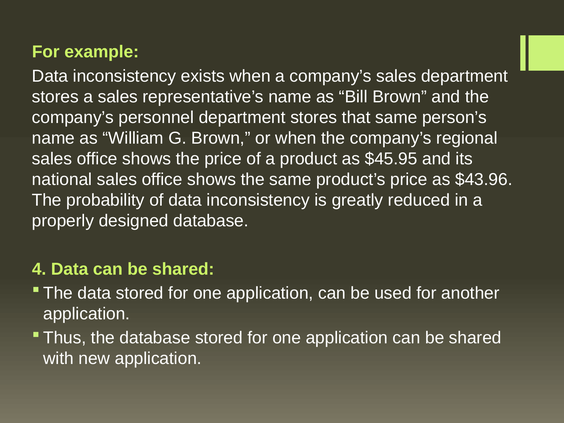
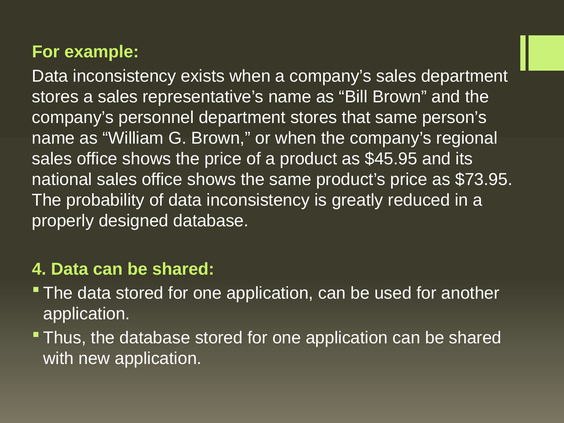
$43.96: $43.96 -> $73.95 (484, 179)
